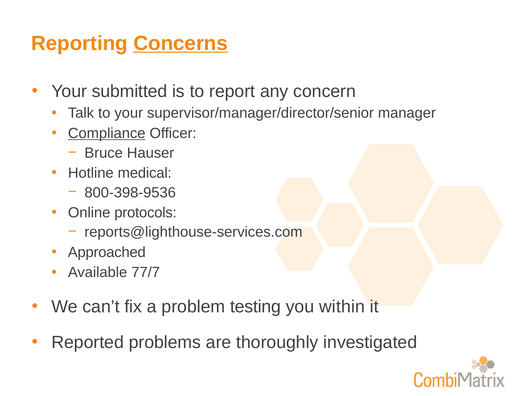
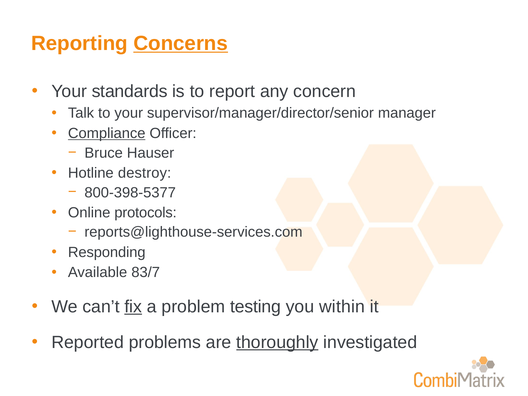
submitted: submitted -> standards (130, 91)
medical: medical -> destroy (145, 173)
800-398-9536: 800-398-9536 -> 800-398-5377 (130, 192)
Approached: Approached -> Responding (107, 252)
77/7: 77/7 -> 83/7 (146, 272)
fix underline: none -> present (133, 307)
thoroughly underline: none -> present (277, 342)
